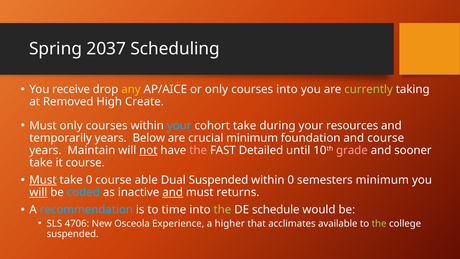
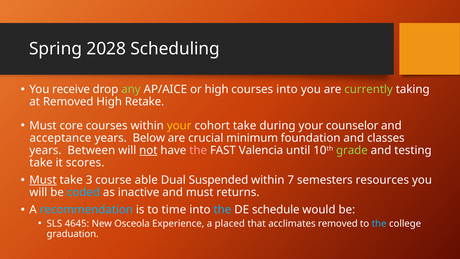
2037: 2037 -> 2028 (106, 49)
any colour: yellow -> light green (131, 89)
or only: only -> high (217, 89)
Create: Create -> Retake (145, 102)
Must only: only -> core (71, 125)
your colour: light blue -> yellow (179, 125)
resources: resources -> counselor (352, 125)
temporarily: temporarily -> acceptance (60, 138)
and course: course -> classes (386, 138)
Maintain: Maintain -> Between (91, 150)
Detailed: Detailed -> Valencia (261, 150)
grade colour: pink -> light green (352, 150)
sooner: sooner -> testing (413, 150)
it course: course -> scores (85, 163)
take 0: 0 -> 3 (89, 180)
within 0: 0 -> 7 (291, 180)
semesters minimum: minimum -> resources (382, 180)
will underline: present -> none (38, 192)
and underline: present -> none (173, 192)
the colour: light green -> light blue (222, 209)
4706: 4706 -> 4645 (77, 223)
higher: higher -> placed (230, 223)
acclimates available: available -> removed (338, 223)
the colour: light green -> light blue (379, 223)
suspended: suspended -> graduation (73, 234)
